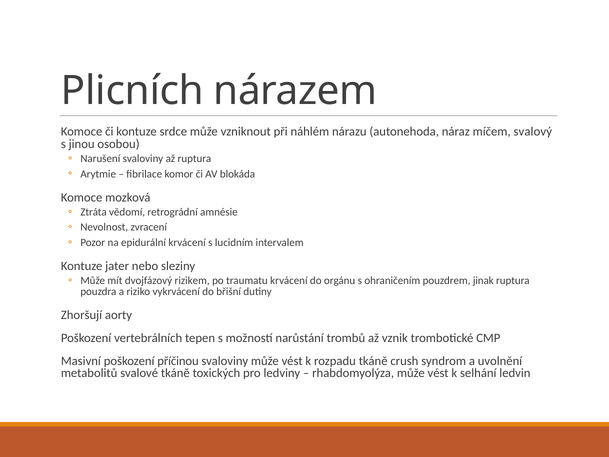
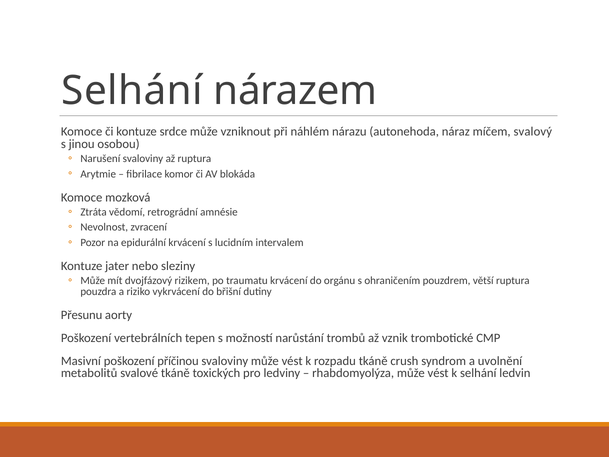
Plicních: Plicních -> Selhání (132, 91)
jinak: jinak -> větší (483, 281)
Zhoršují: Zhoršují -> Přesunu (82, 315)
